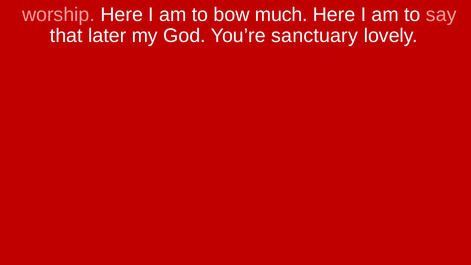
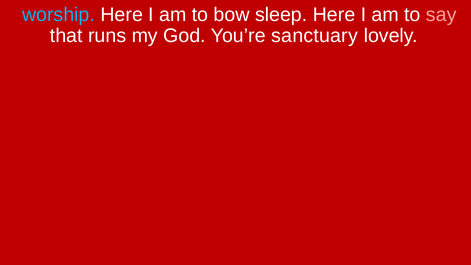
worship colour: pink -> light blue (59, 15)
much: much -> sleep (281, 15)
later: later -> runs (107, 36)
